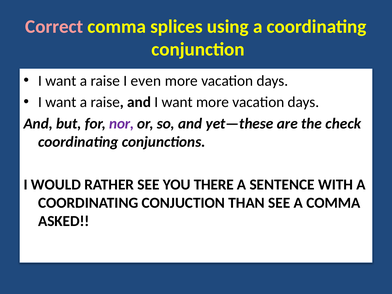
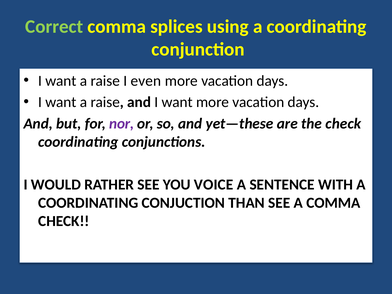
Correct colour: pink -> light green (54, 26)
THERE: THERE -> VOICE (214, 185)
ASKED: ASKED -> CHECK (64, 221)
